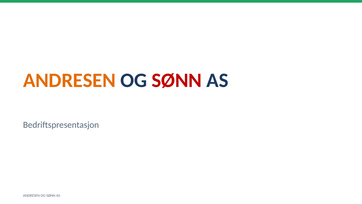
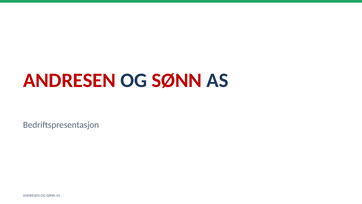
ANDRESEN colour: orange -> red (69, 80)
